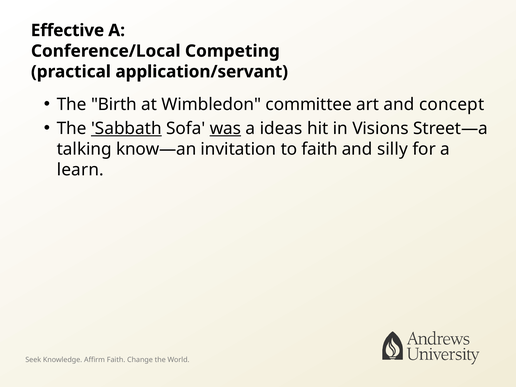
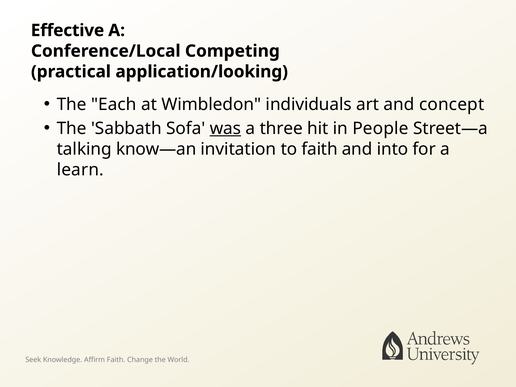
application/servant: application/servant -> application/looking (202, 72)
Birth: Birth -> Each (114, 104)
committee: committee -> individuals (309, 104)
Sabbath underline: present -> none (126, 128)
ideas: ideas -> three (281, 128)
Visions: Visions -> People (380, 128)
silly: silly -> into (393, 149)
